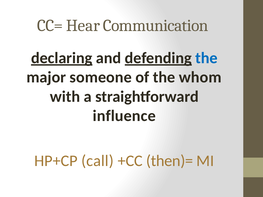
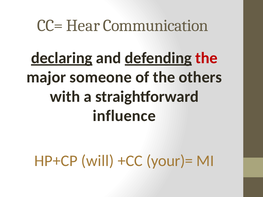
the colour: blue -> red (207, 58)
whom: whom -> others (200, 77)
call: call -> will (98, 161)
then)=: then)= -> your)= (170, 161)
